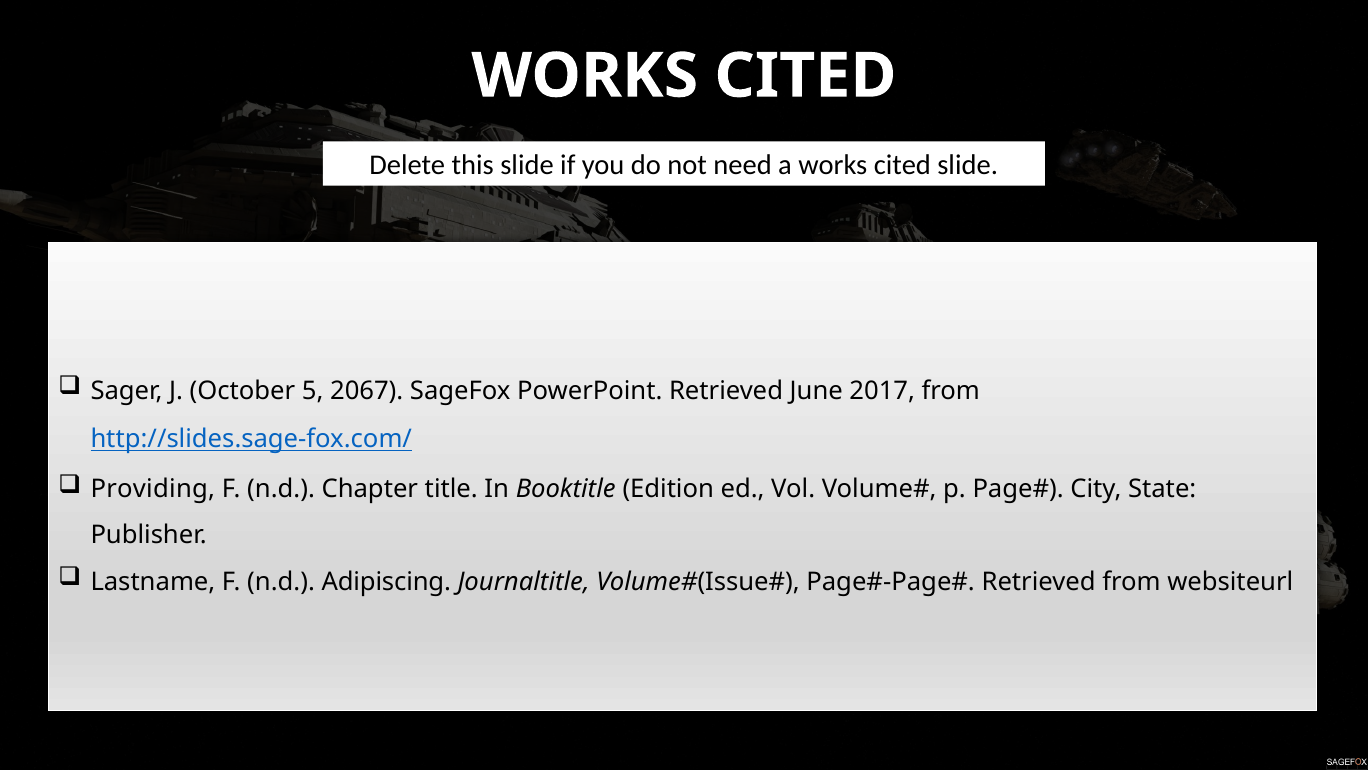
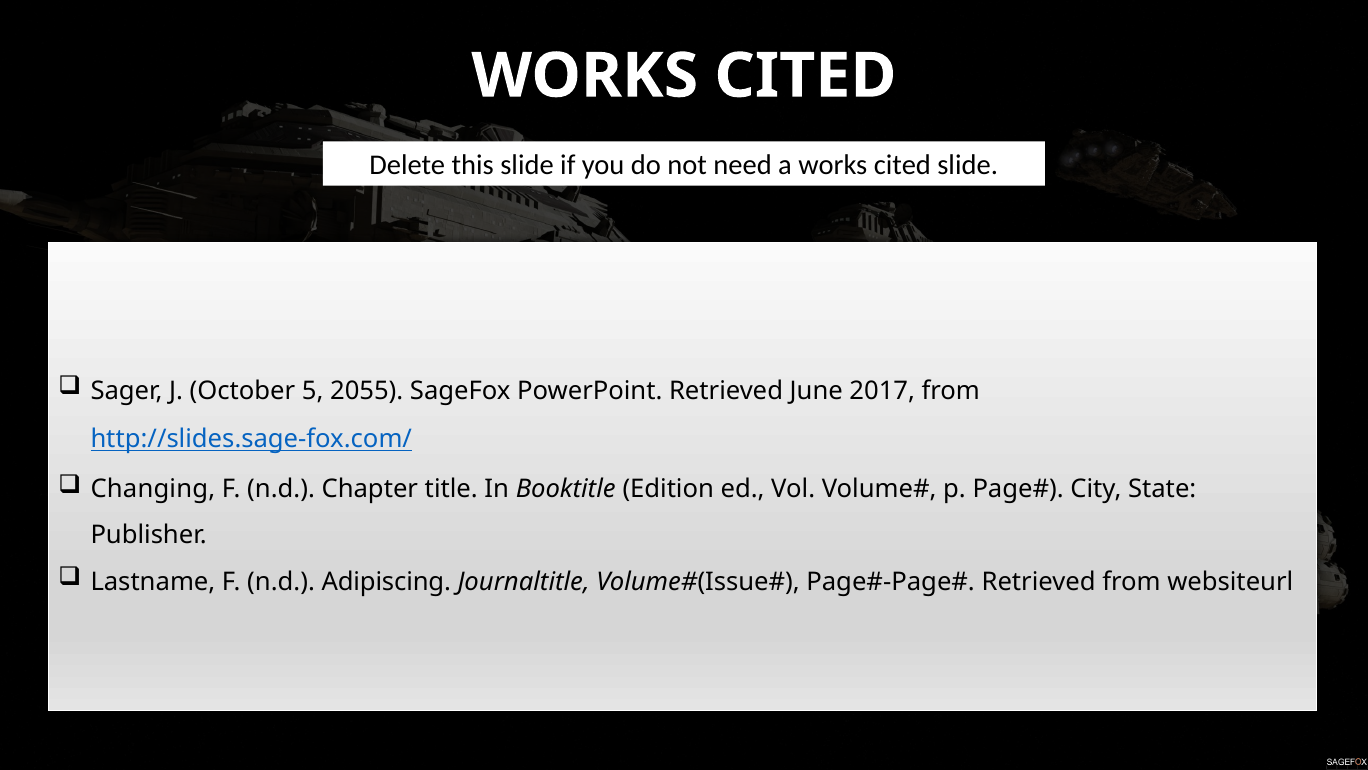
2067: 2067 -> 2055 (367, 390)
Providing: Providing -> Changing (153, 489)
